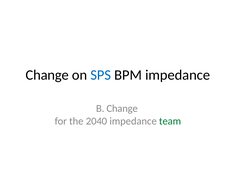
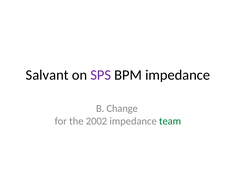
Change: Change -> Salvant (47, 75)
SPS colour: blue -> purple (101, 75)
2040: 2040 -> 2002 (97, 121)
